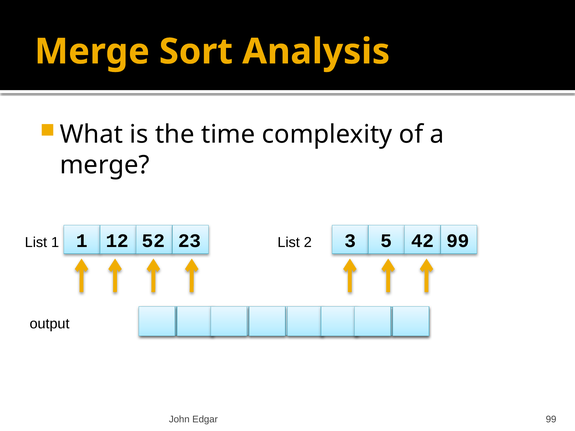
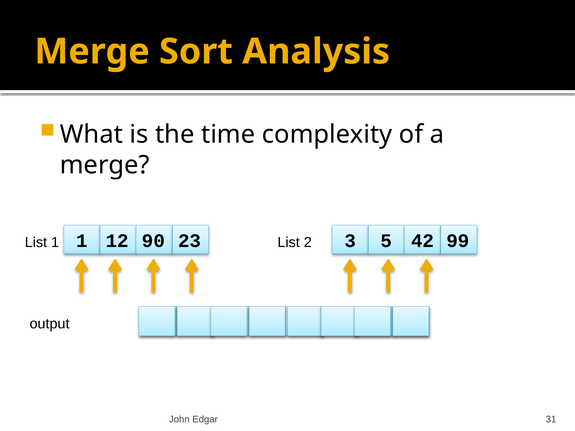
52: 52 -> 90 (153, 241)
Edgar 99: 99 -> 31 (551, 419)
